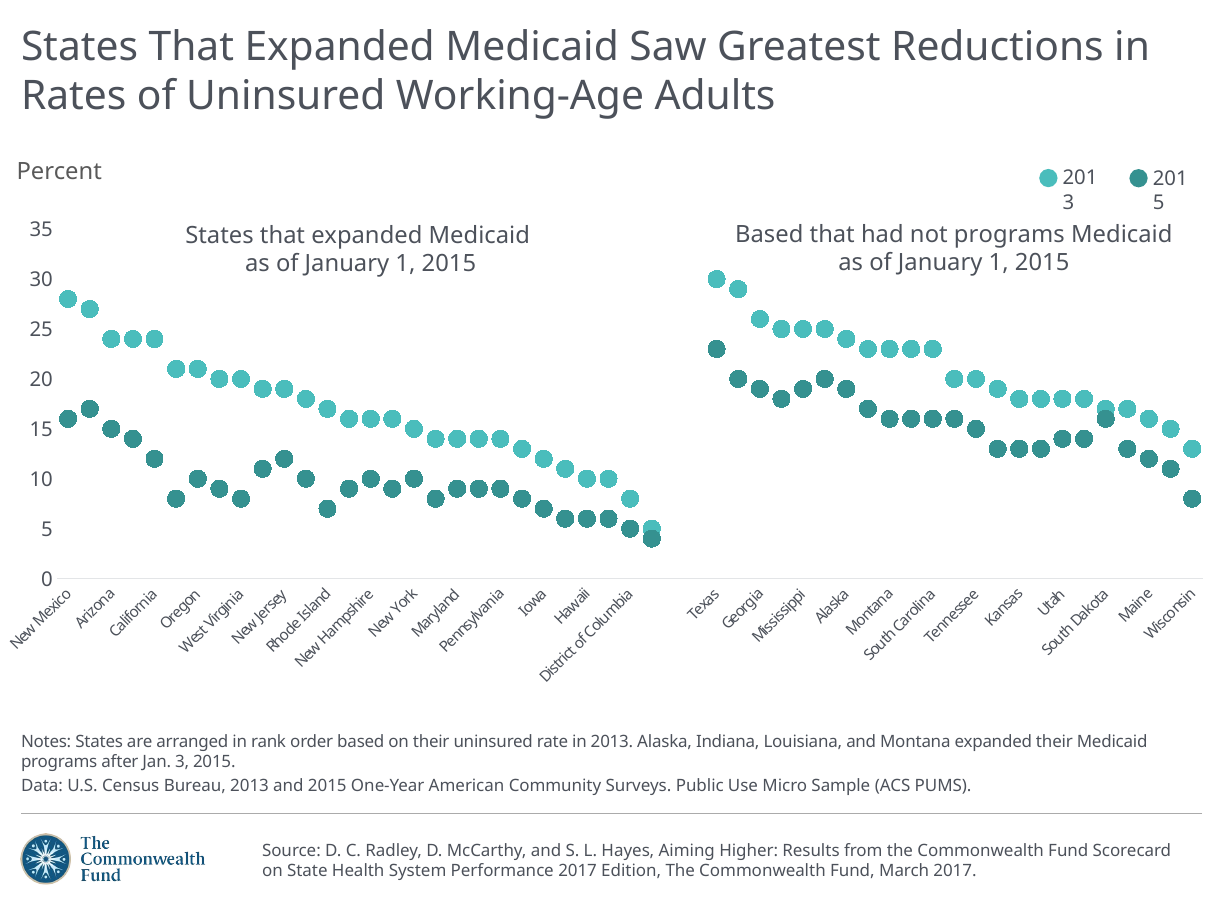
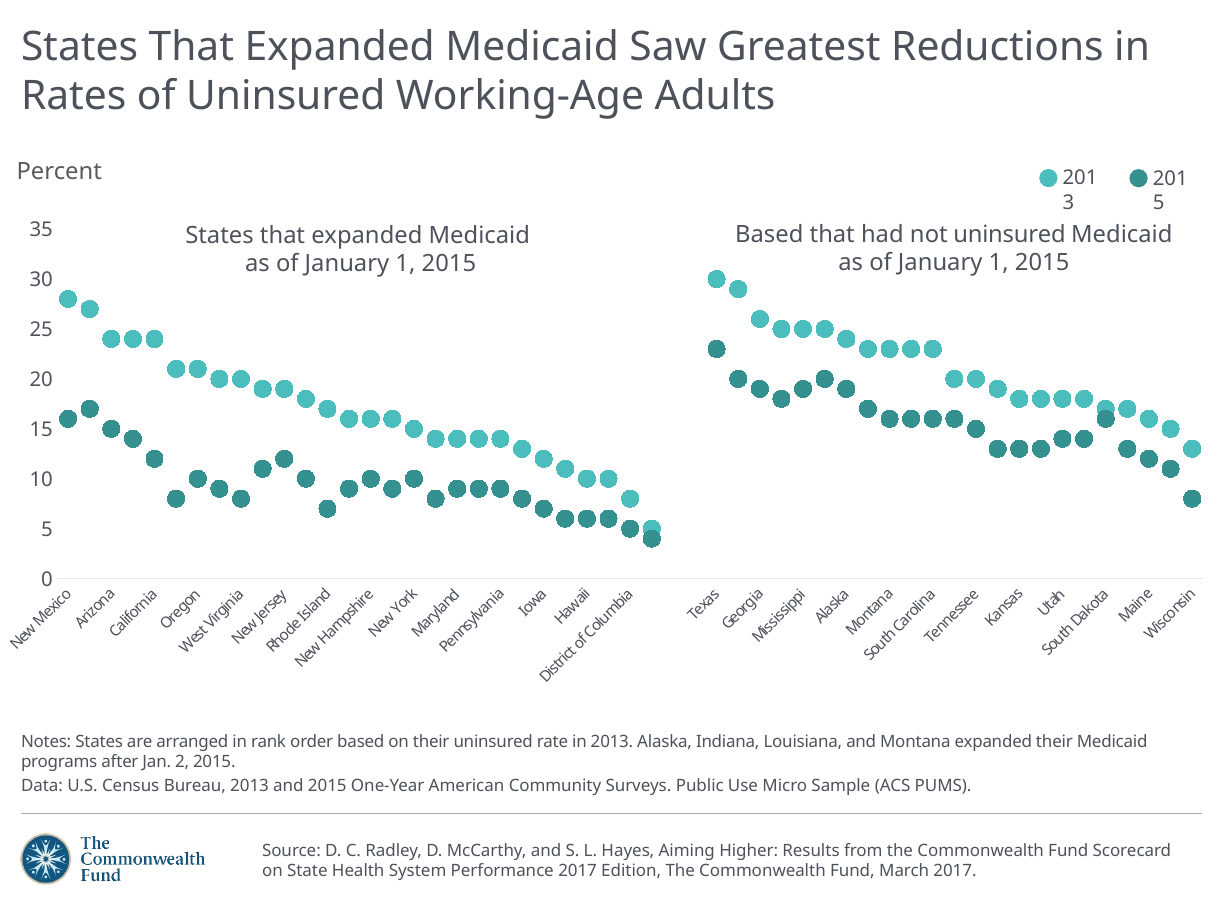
not programs: programs -> uninsured (1010, 235)
Jan 3: 3 -> 2 (182, 763)
